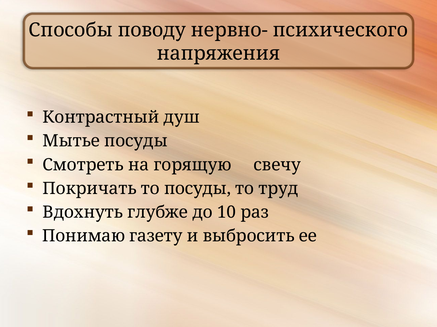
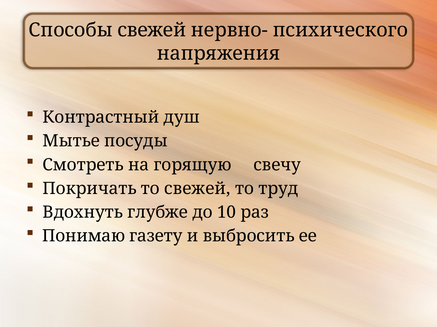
Способы поводу: поводу -> свежей (152, 30)
то посуды: посуды -> свежей (197, 189)
